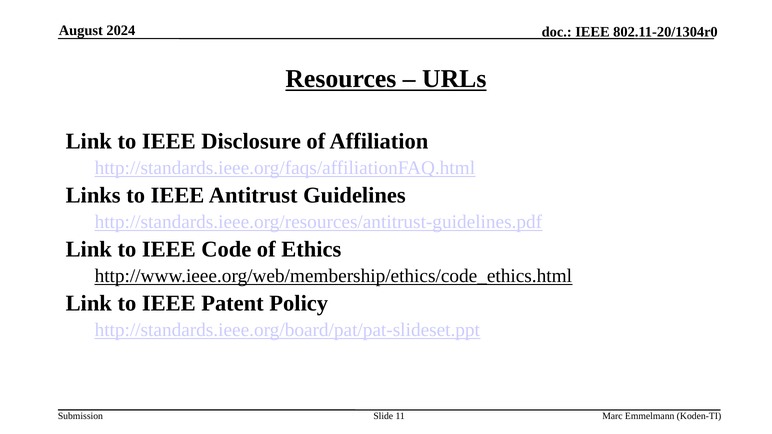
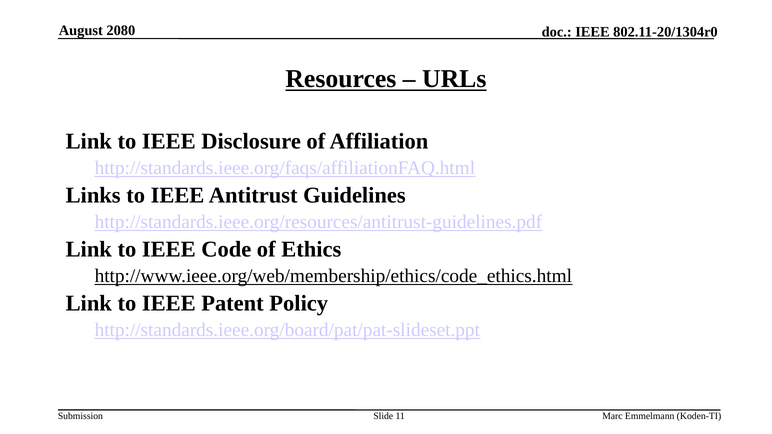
2024: 2024 -> 2080 (121, 31)
